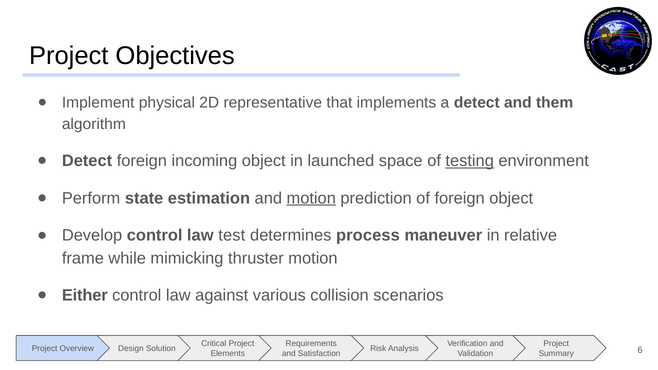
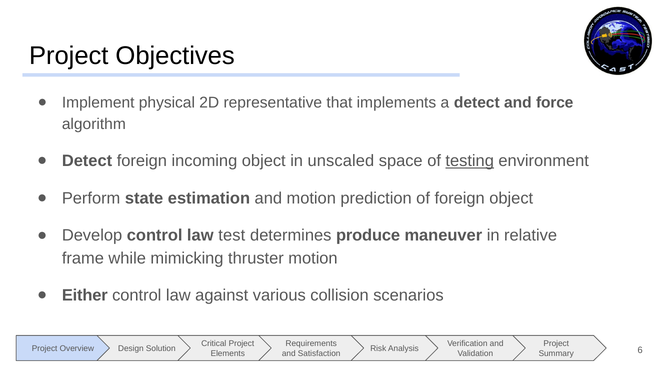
them: them -> force (555, 103)
launched: launched -> unscaled (341, 161)
motion underline: present -> none (311, 198)
process: process -> produce (368, 236)
